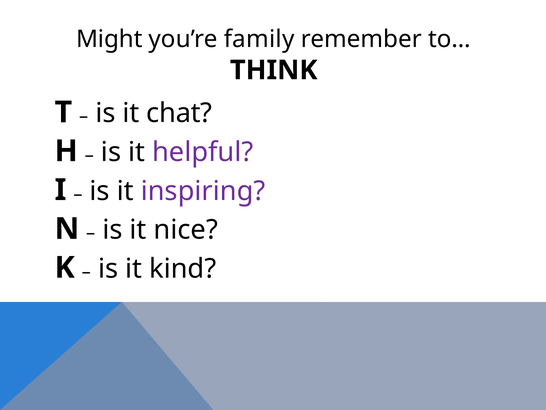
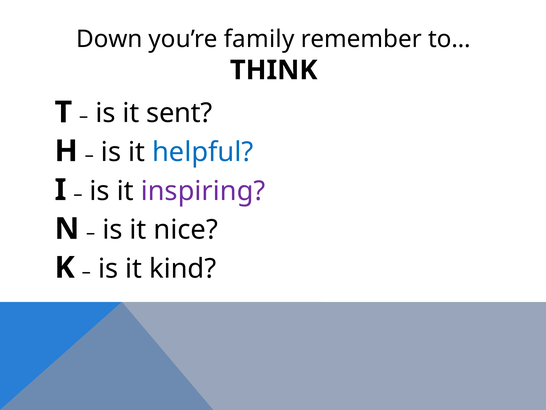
Might: Might -> Down (109, 39)
chat: chat -> sent (179, 113)
helpful colour: purple -> blue (203, 152)
